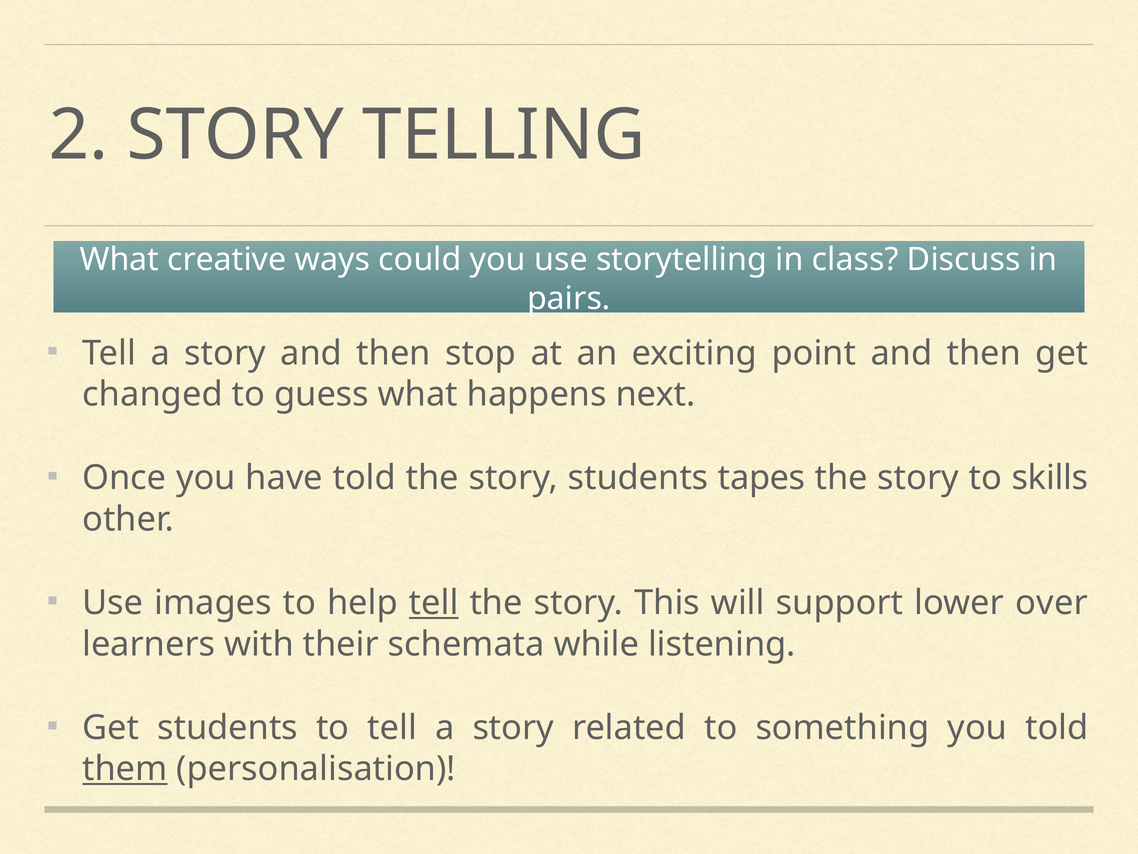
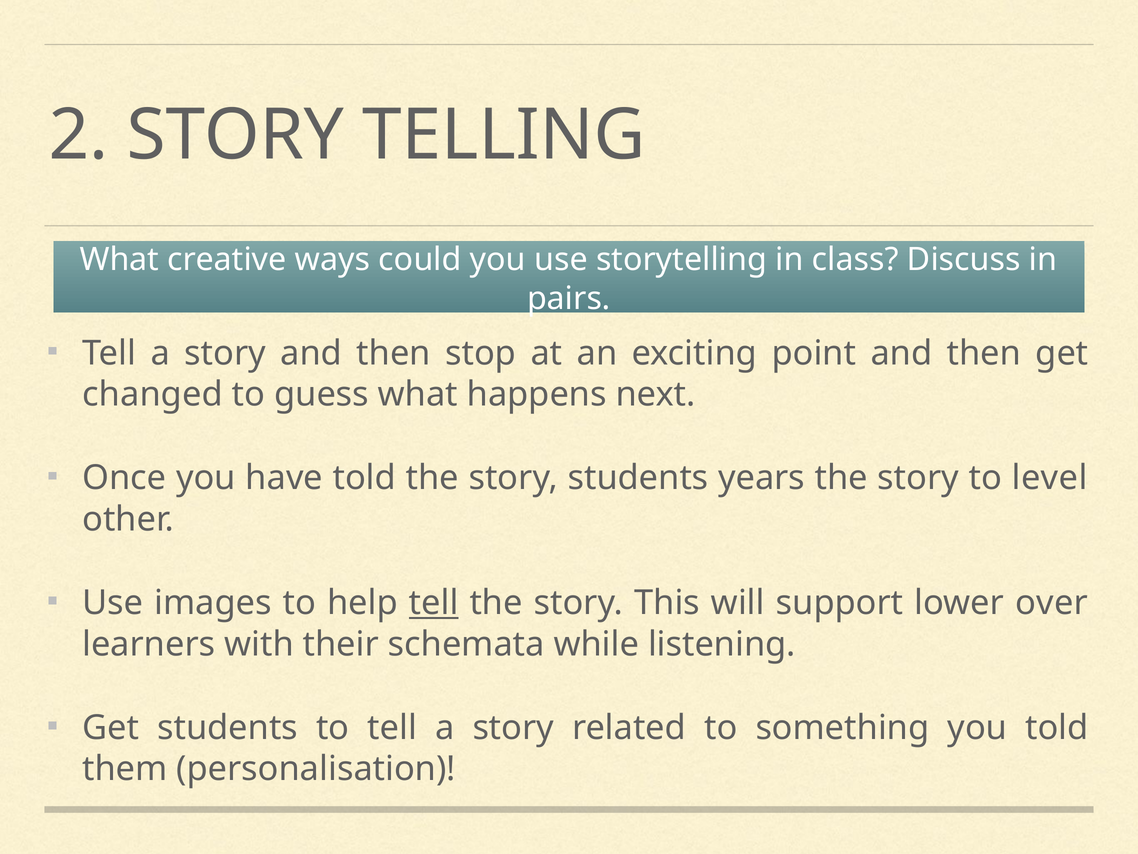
tapes: tapes -> years (762, 478)
skills: skills -> level (1050, 478)
them underline: present -> none (125, 769)
